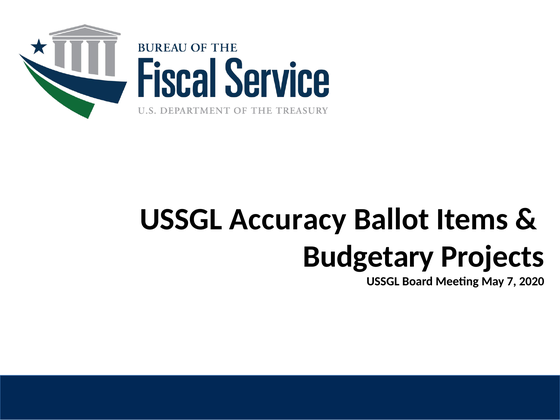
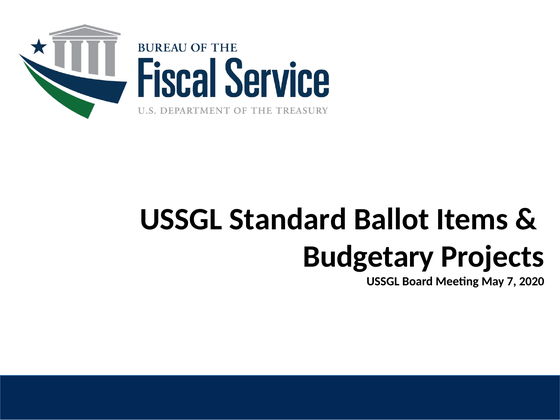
Accuracy: Accuracy -> Standard (288, 219)
